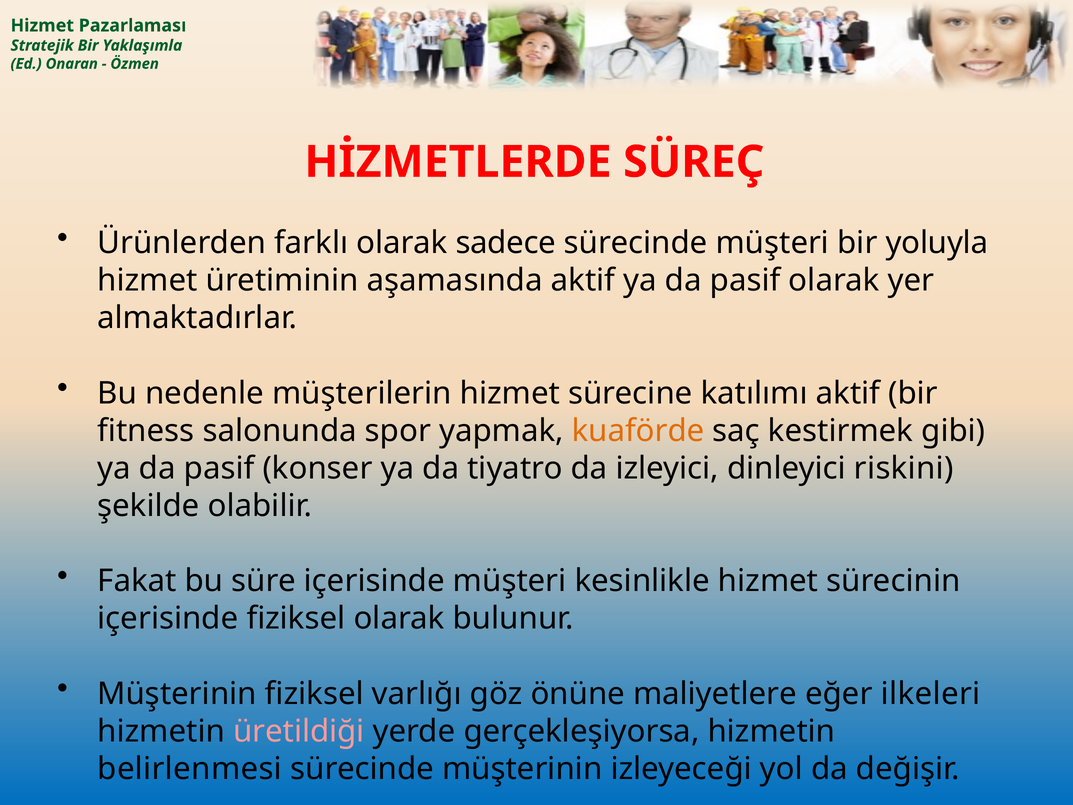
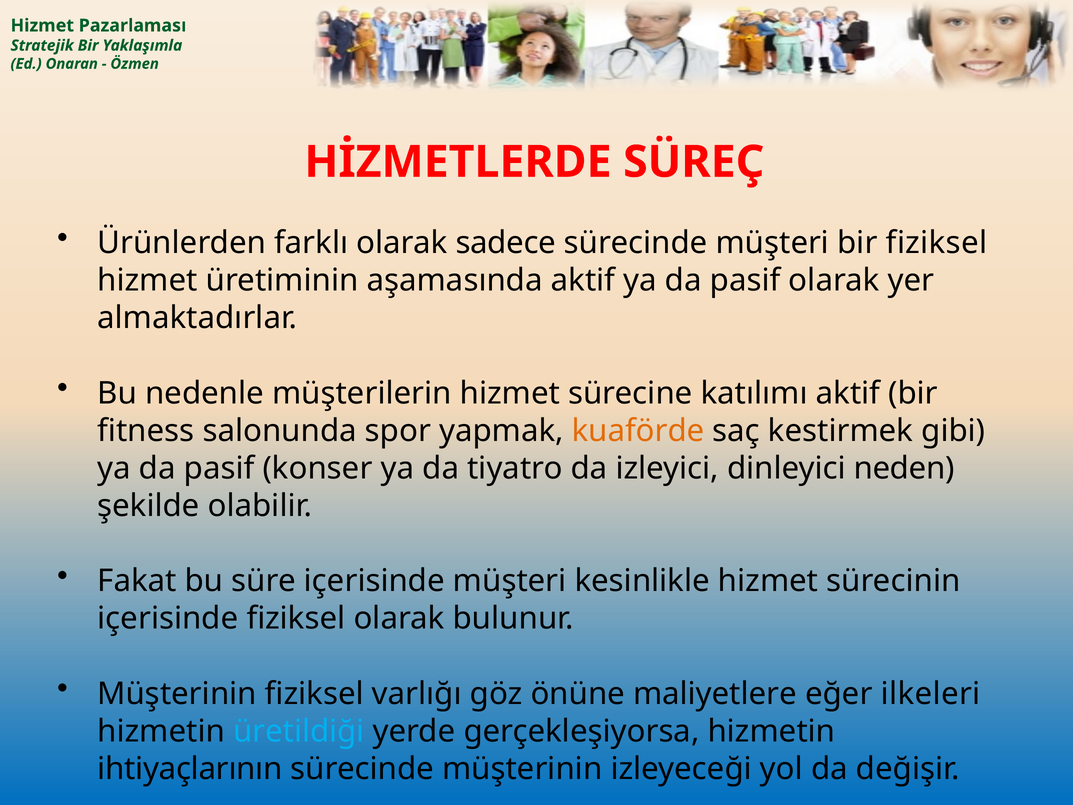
bir yoluyla: yoluyla -> fiziksel (937, 243)
riskini: riskini -> neden (904, 468)
üretildiği colour: pink -> light blue (299, 731)
belirlenmesi: belirlenmesi -> ihtiyaçlarının (190, 769)
